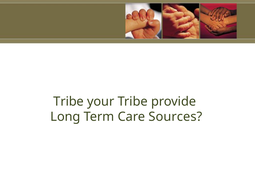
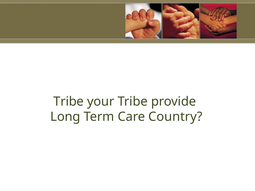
Sources: Sources -> Country (175, 117)
